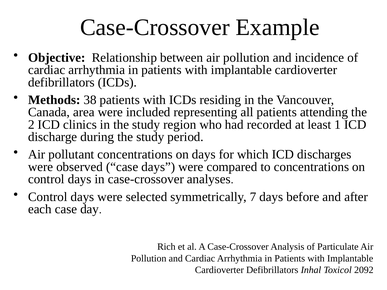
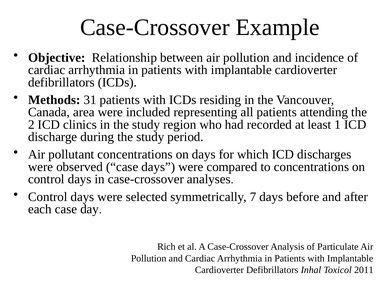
38: 38 -> 31 (90, 100)
2092: 2092 -> 2011 (364, 270)
